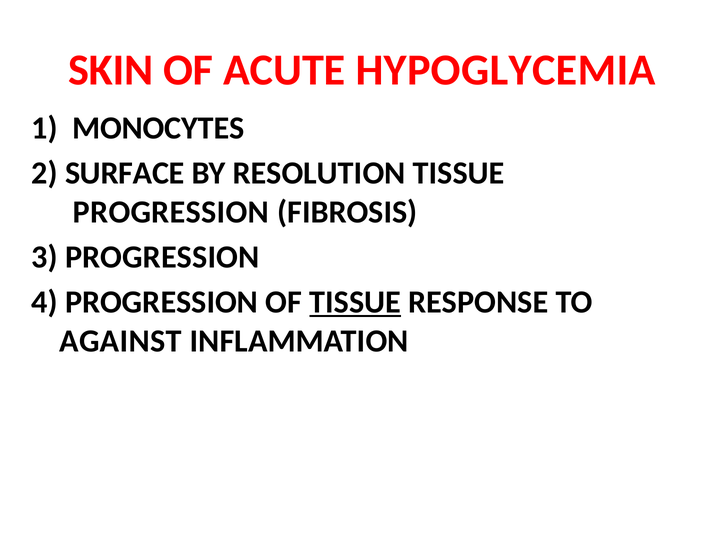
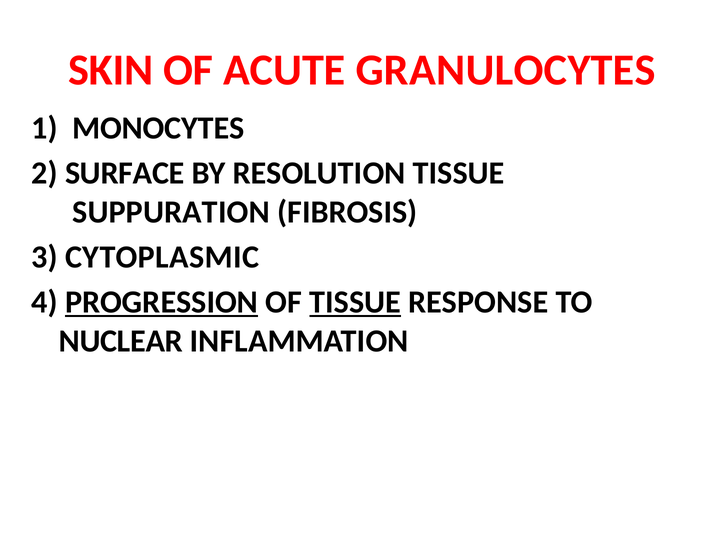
HYPOGLYCEMIA: HYPOGLYCEMIA -> GRANULOCYTES (506, 70)
PROGRESSION: PROGRESSION -> SUPPURATION (171, 212)
3 PROGRESSION: PROGRESSION -> CYTOPLASMIC (162, 257)
PROGRESSION underline: none -> present (162, 302)
AGAINST: AGAINST -> NUCLEAR (121, 341)
